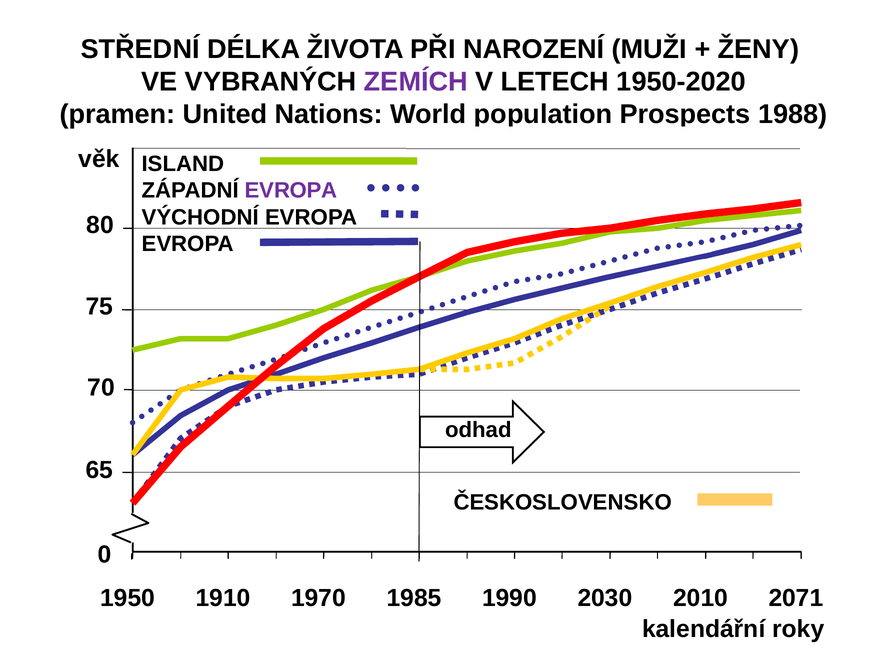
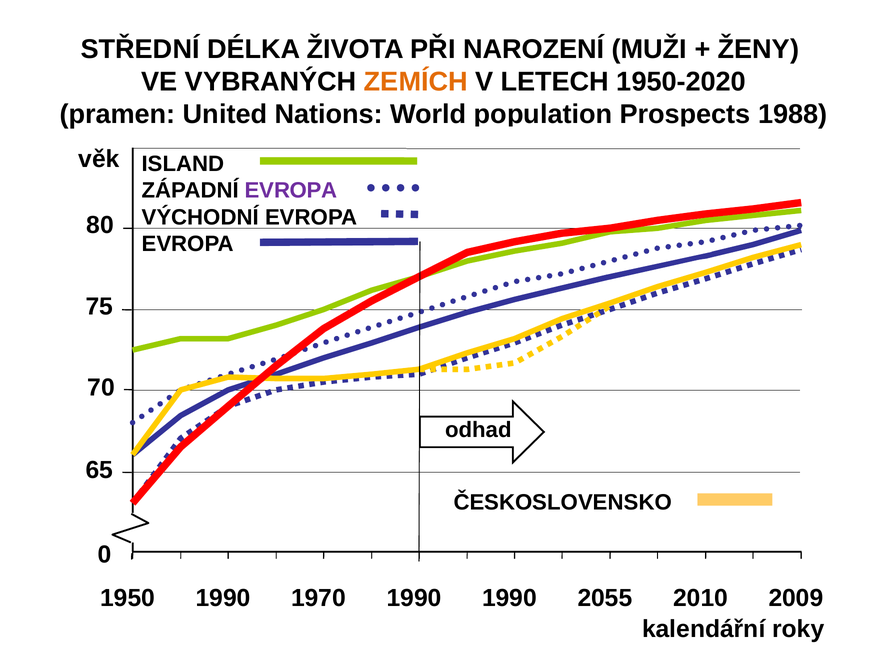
ZEMÍCH colour: purple -> orange (416, 82)
1950 1910: 1910 -> 1990 (223, 598)
1970 1985: 1985 -> 1990 (414, 598)
2030: 2030 -> 2055 (605, 598)
2071: 2071 -> 2009 (796, 598)
